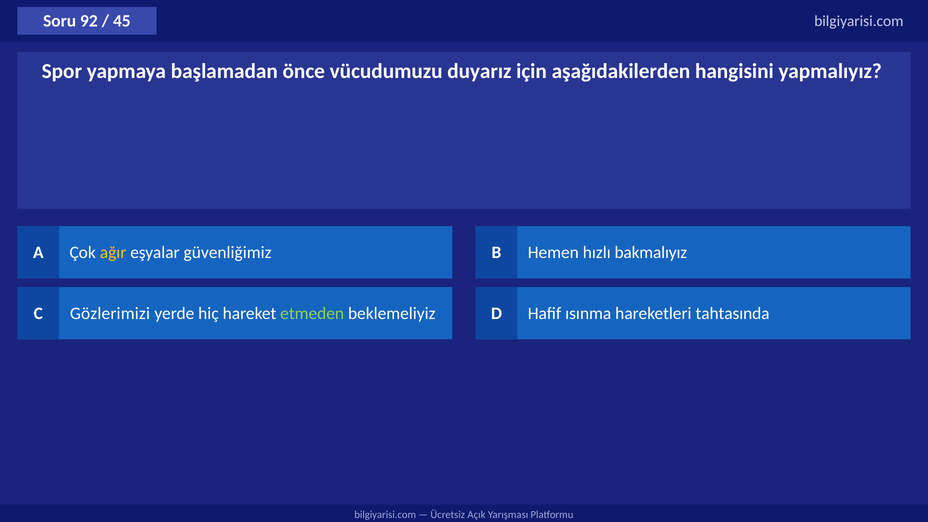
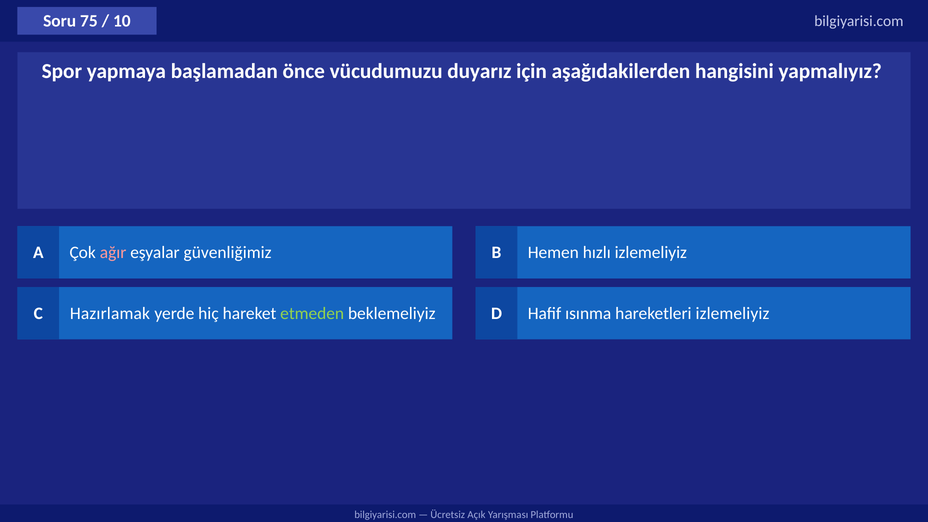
92: 92 -> 75 (89, 21)
45: 45 -> 10 (122, 21)
ağır colour: yellow -> pink (113, 253)
hızlı bakmalıyız: bakmalıyız -> izlemeliyiz (651, 253)
Gözlerimizi: Gözlerimizi -> Hazırlamak (110, 313)
hareketleri tahtasında: tahtasında -> izlemeliyiz (732, 313)
